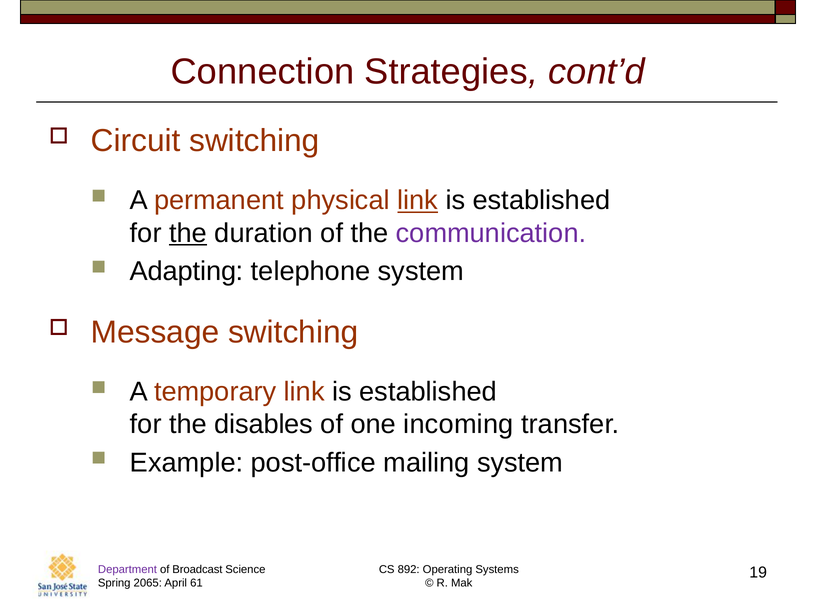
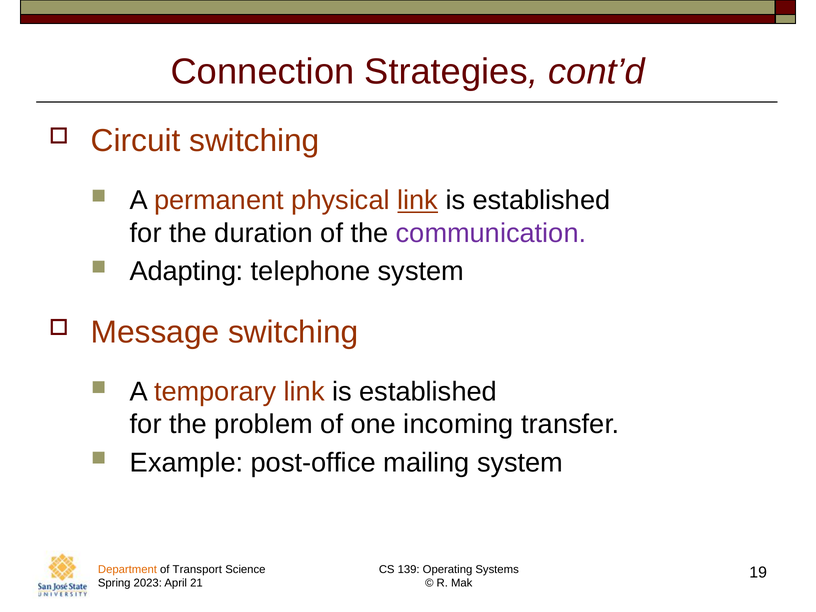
the underline: present -> none (188, 233)
disables: disables -> problem (264, 424)
Department colour: purple -> orange (127, 569)
Broadcast: Broadcast -> Transport (197, 569)
892: 892 -> 139 (409, 569)
2065: 2065 -> 2023 (148, 583)
61: 61 -> 21 (196, 583)
